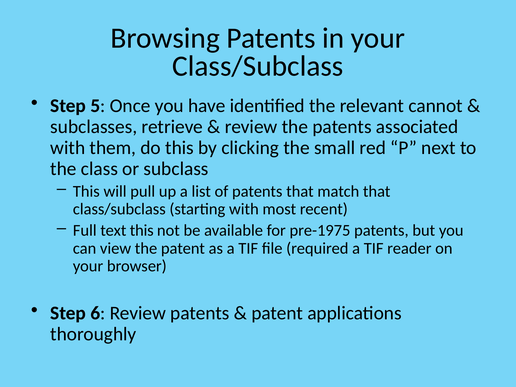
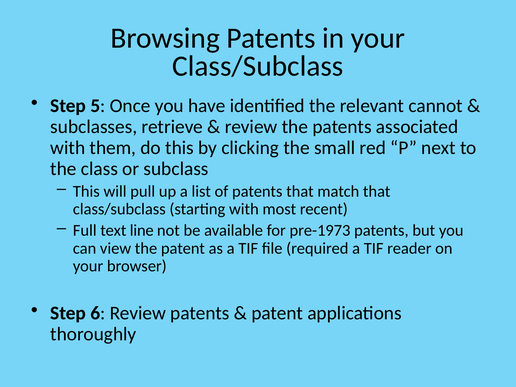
text this: this -> line (142, 230)
pre-1975: pre-1975 -> pre-1973 (320, 230)
